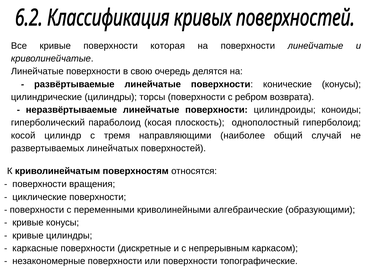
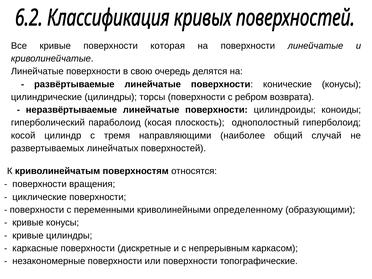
алгебраические: алгебраические -> определенному (248, 210)
